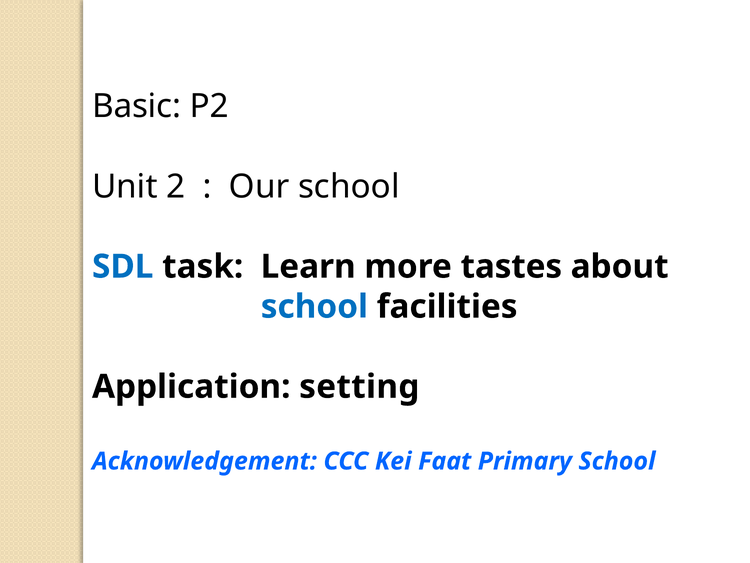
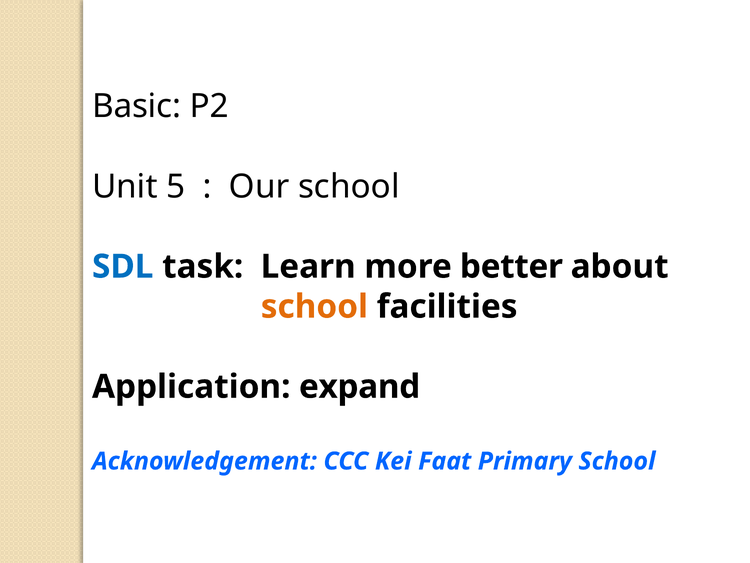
2: 2 -> 5 (176, 186)
tastes: tastes -> better (511, 266)
school colour: blue -> orange (314, 306)
setting: setting -> expand (360, 386)
